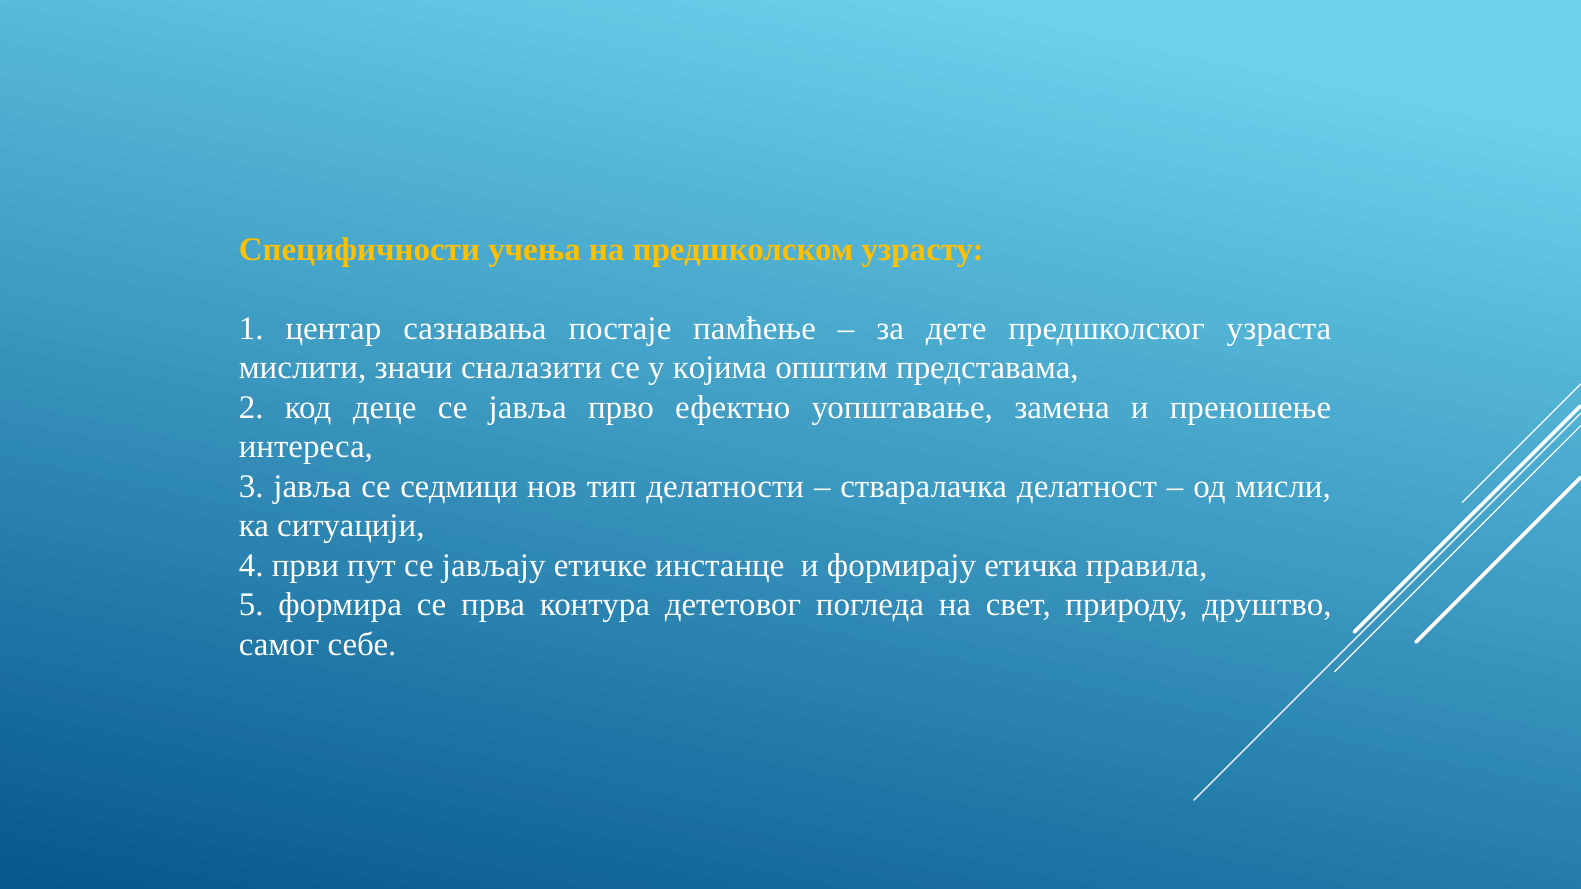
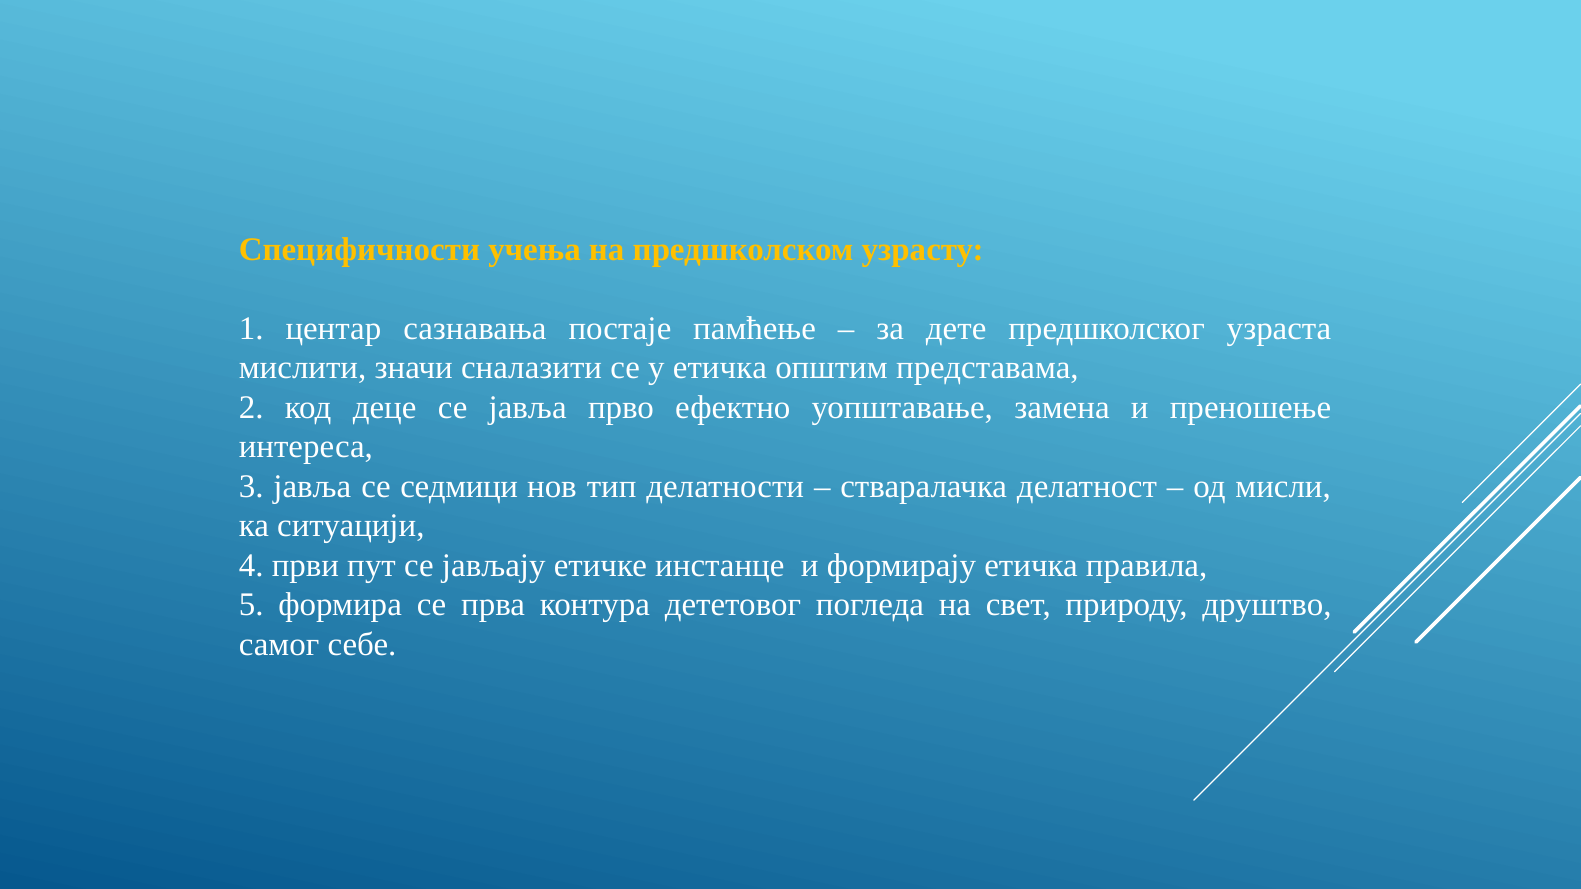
у којима: којима -> етичка (720, 368)
